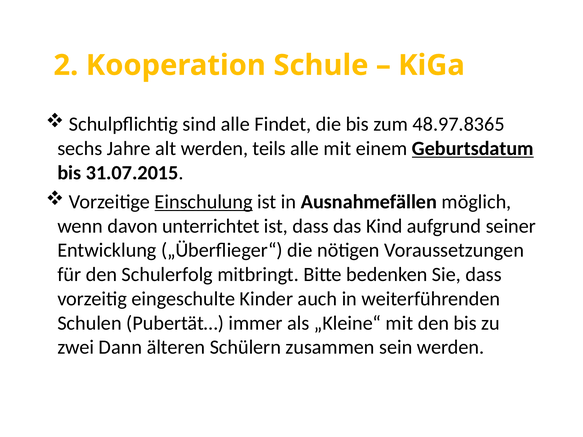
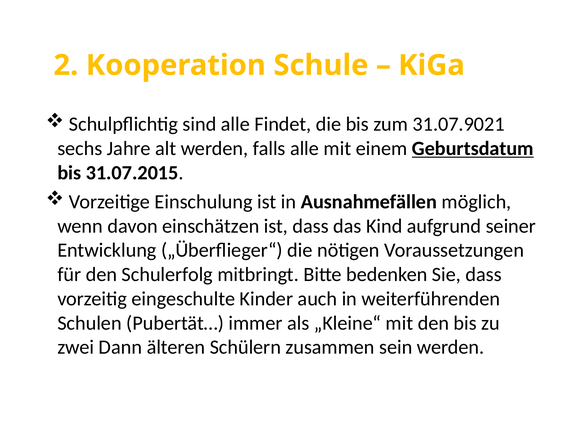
48.97.8365: 48.97.8365 -> 31.07.9021 (459, 124)
teils: teils -> falls (269, 149)
Einschulung underline: present -> none (204, 202)
unterrichtet: unterrichtet -> einschätzen (211, 226)
